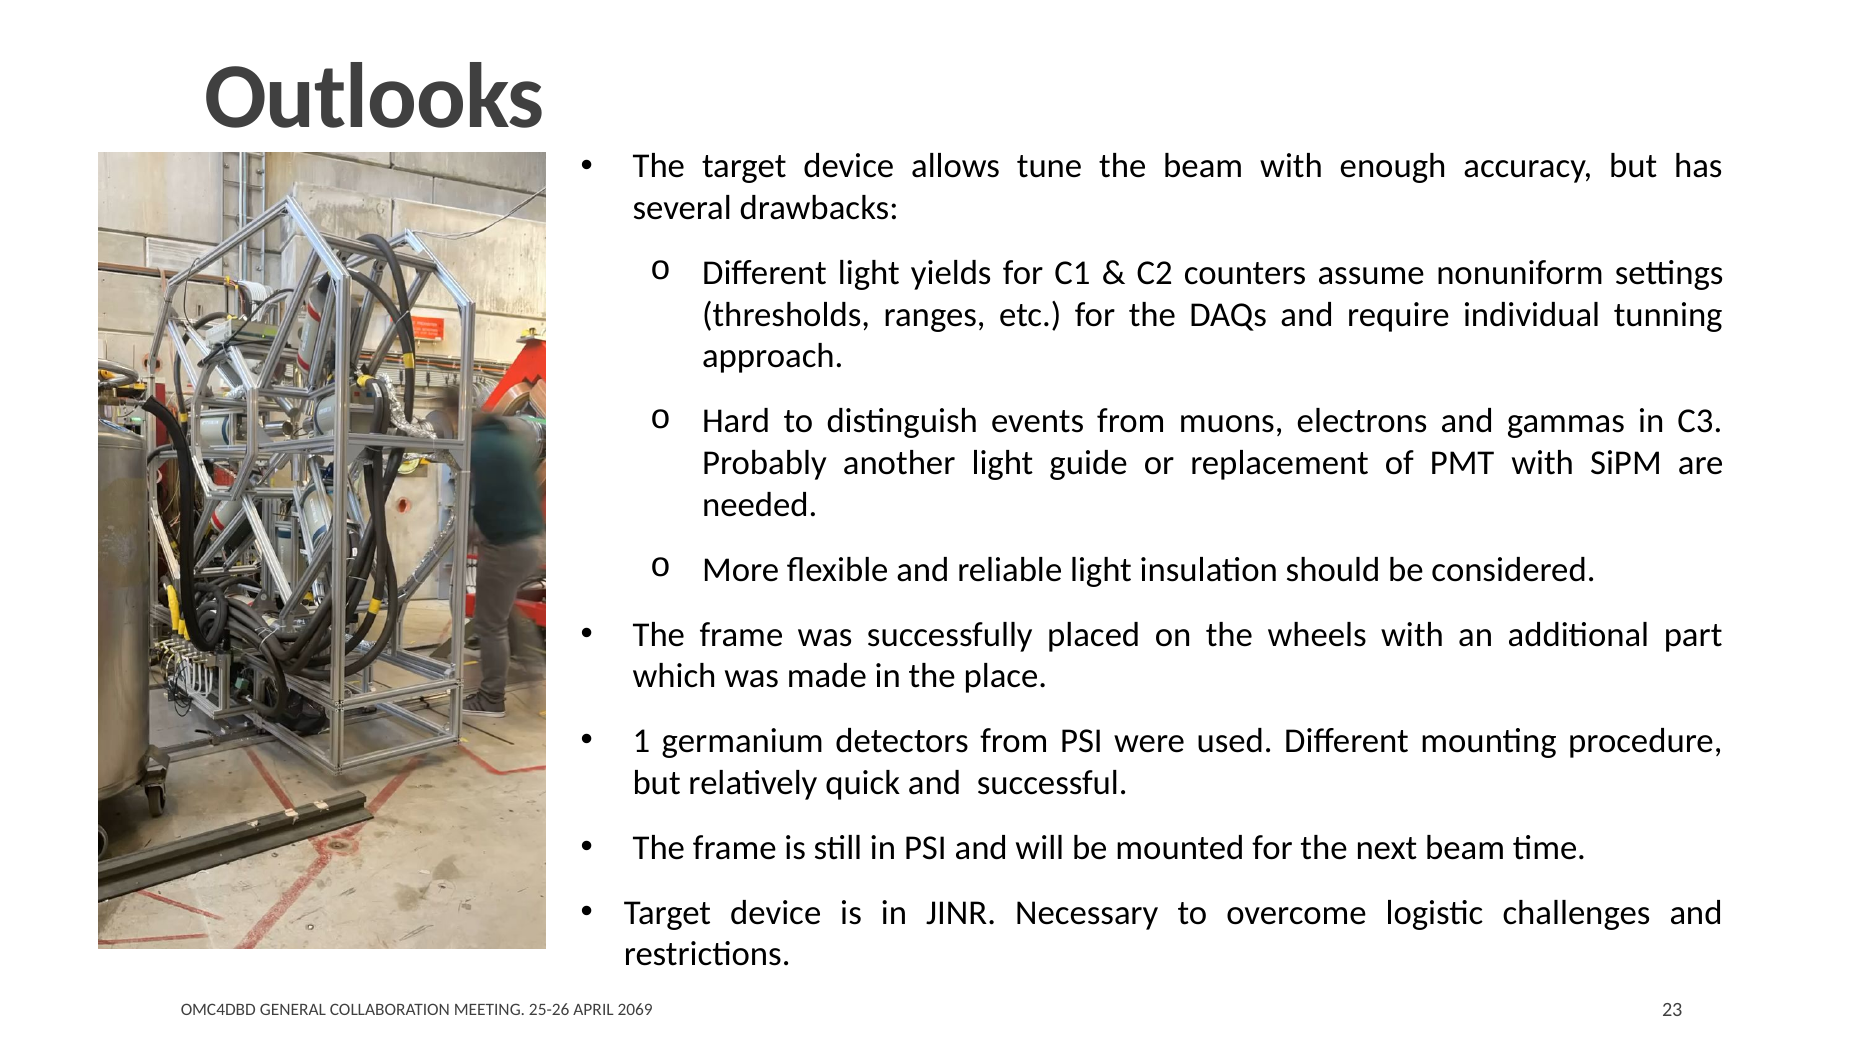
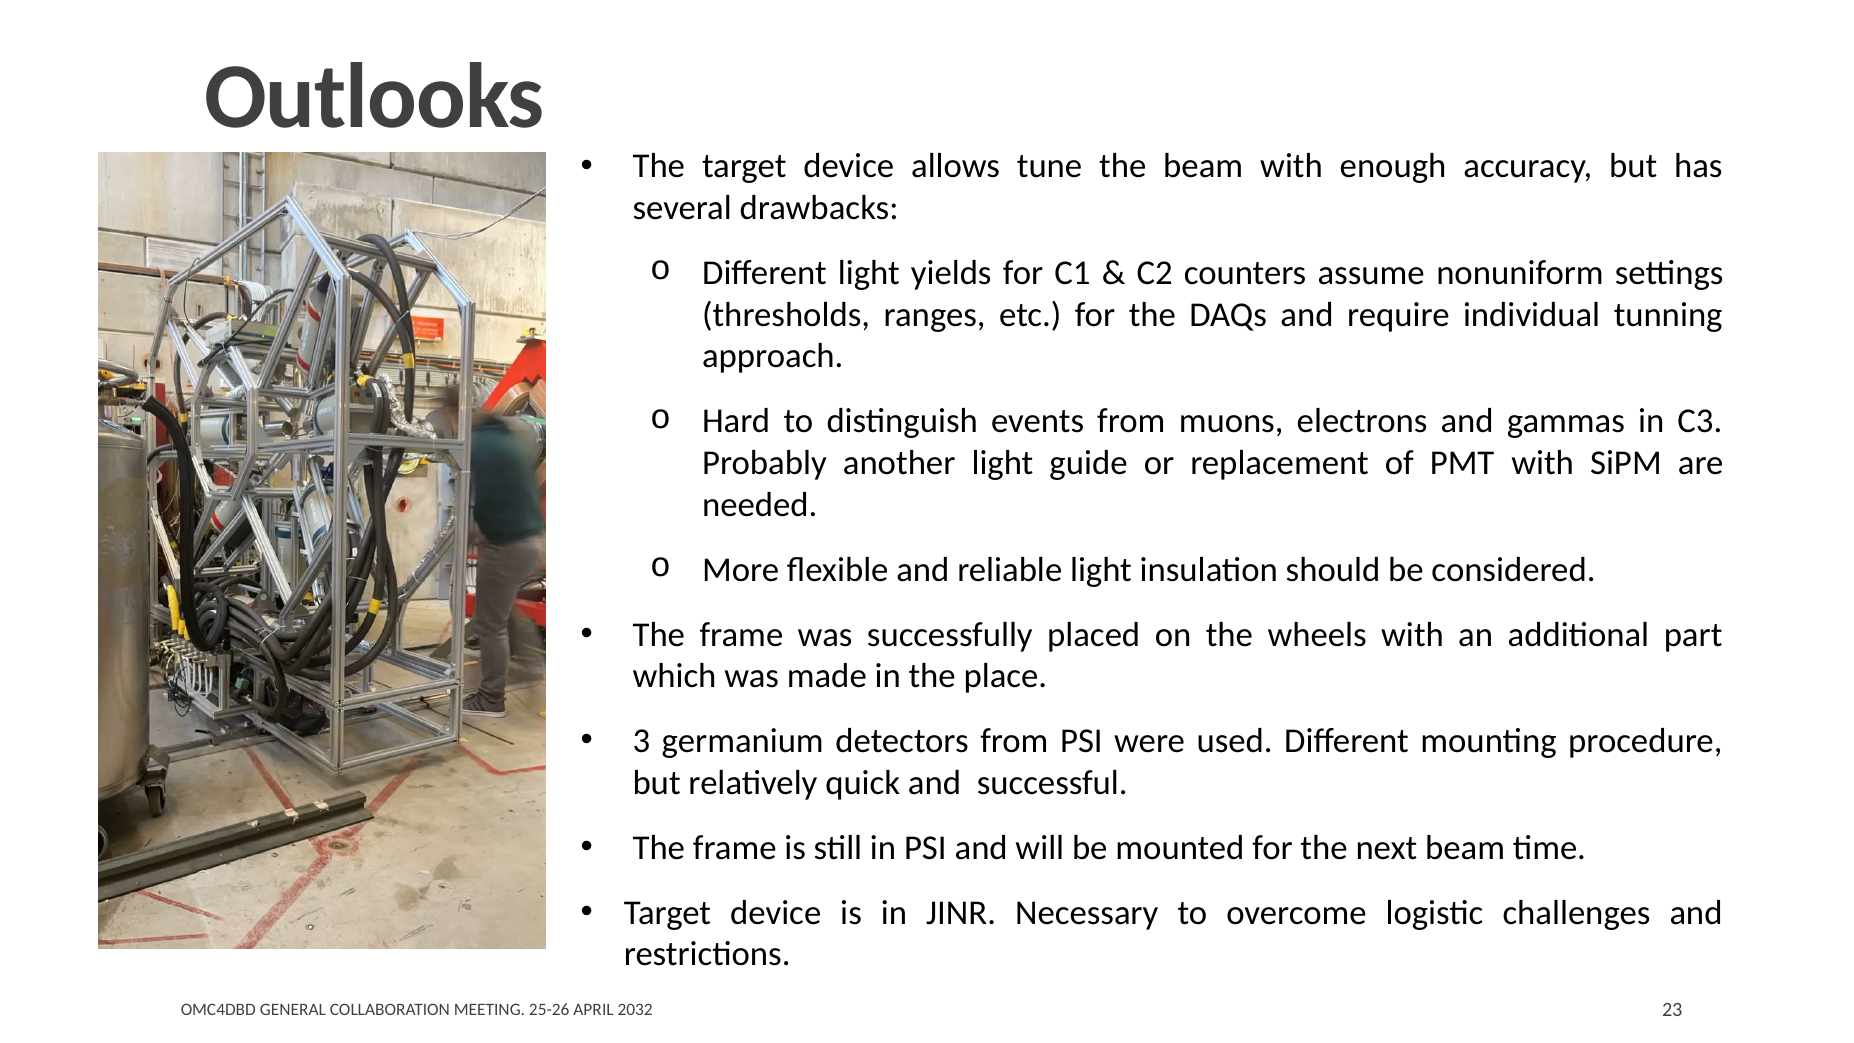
1: 1 -> 3 (641, 741)
2069: 2069 -> 2032 (635, 1009)
